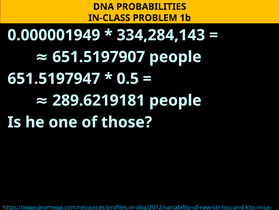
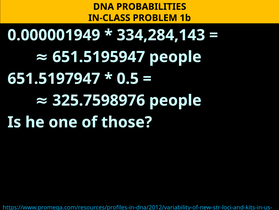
651.5197907: 651.5197907 -> 651.5195947 (99, 57)
289.6219181: 289.6219181 -> 325.7598976 (99, 100)
